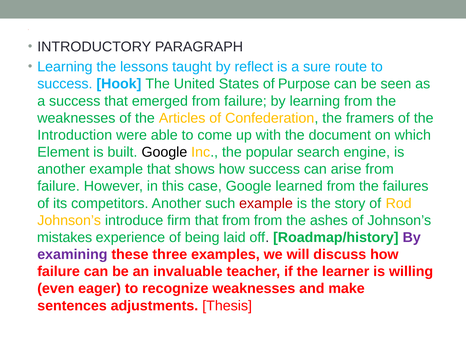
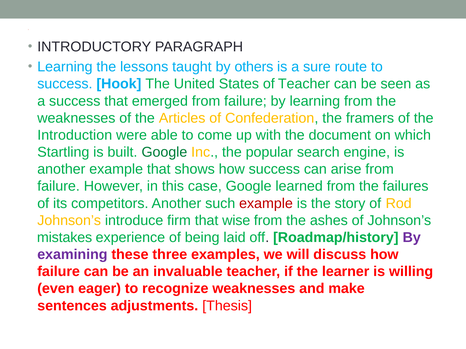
reflect: reflect -> others (254, 67)
of Purpose: Purpose -> Teacher (304, 84)
Element: Element -> Startling (63, 152)
Google colour: black -> green (164, 152)
that from: from -> wise (236, 221)
